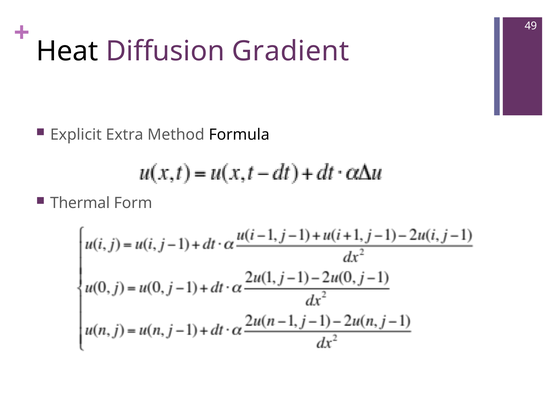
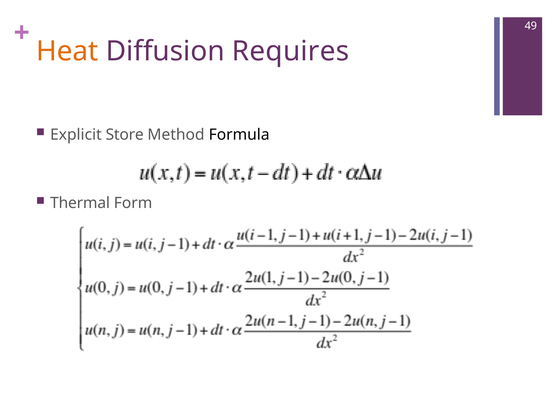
Heat colour: black -> orange (67, 51)
Gradient: Gradient -> Requires (291, 51)
Extra: Extra -> Store (125, 135)
